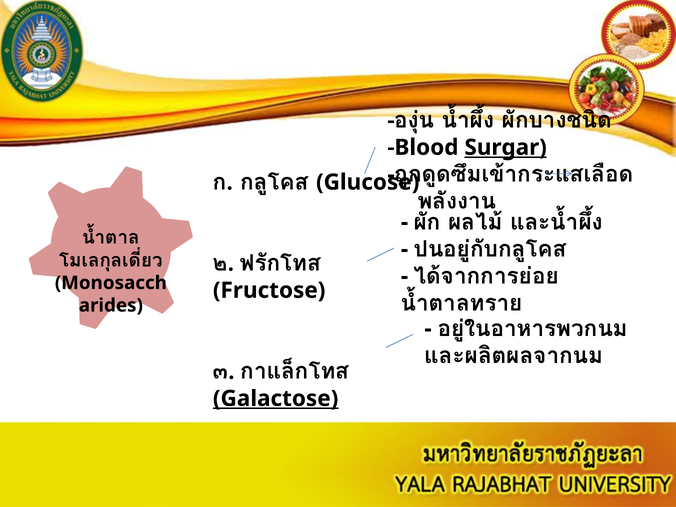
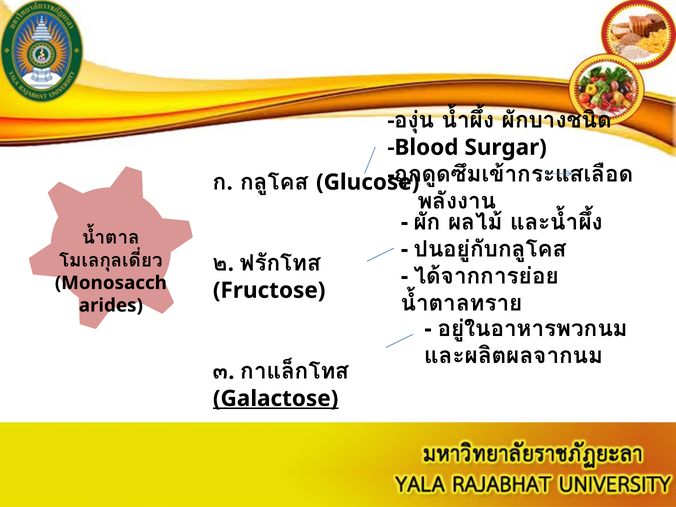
Surgar underline: present -> none (506, 147)
